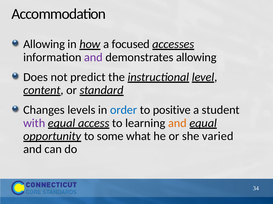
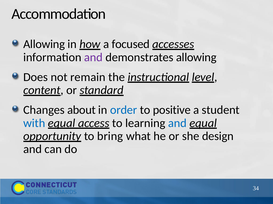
predict: predict -> remain (88, 77)
levels: levels -> about (82, 110)
with colour: purple -> blue (34, 124)
and colour: orange -> blue (177, 124)
some: some -> bring (110, 137)
varied: varied -> design (218, 137)
